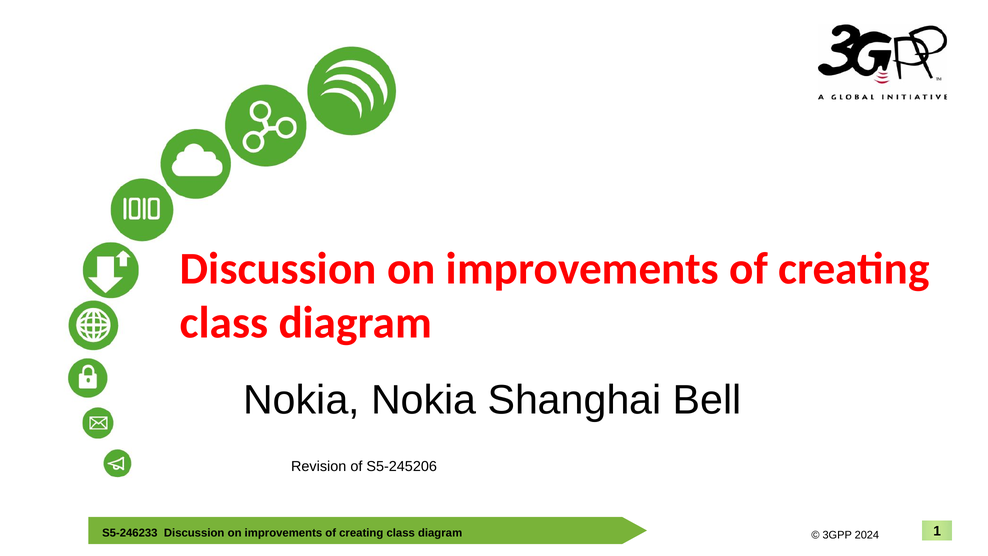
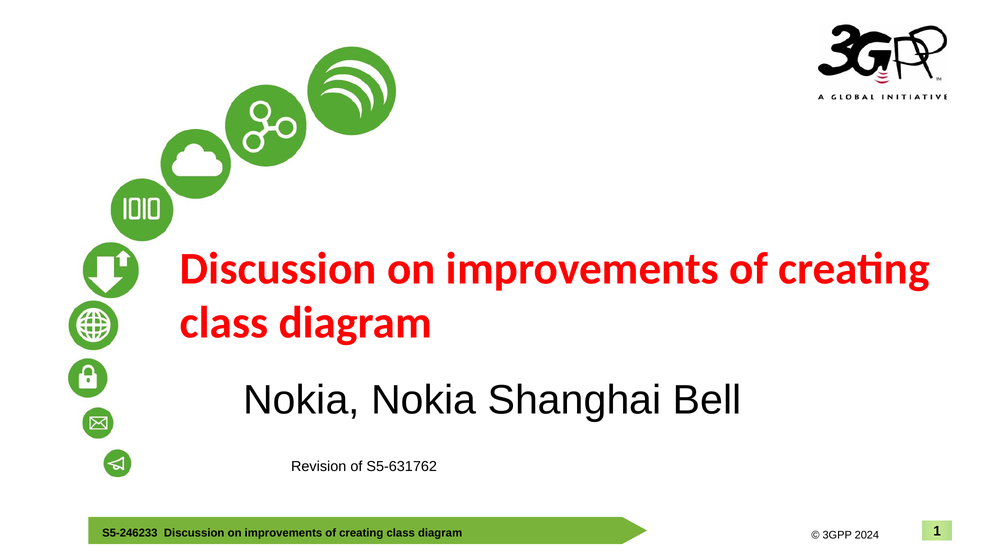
S5-245206: S5-245206 -> S5-631762 (402, 466)
